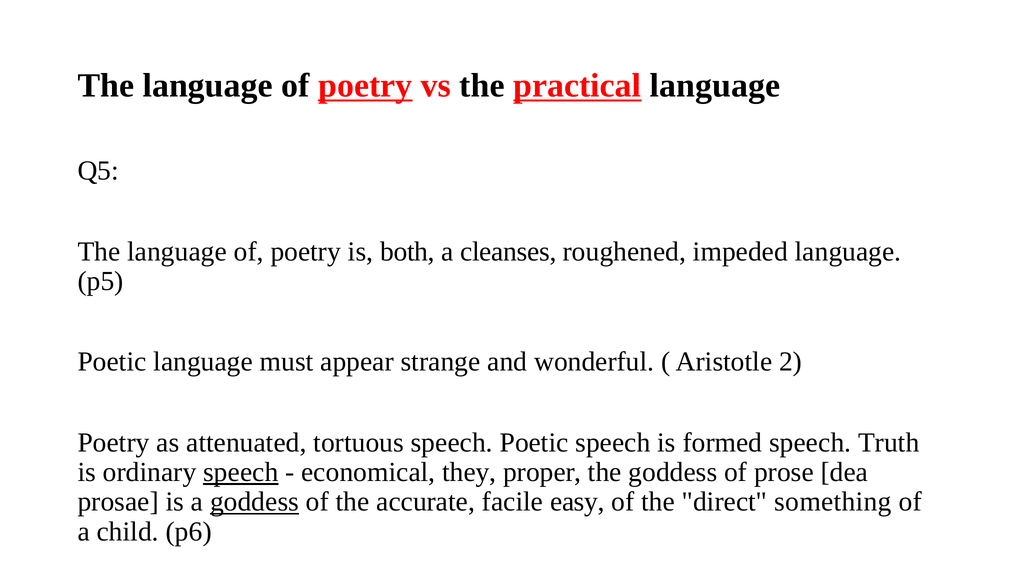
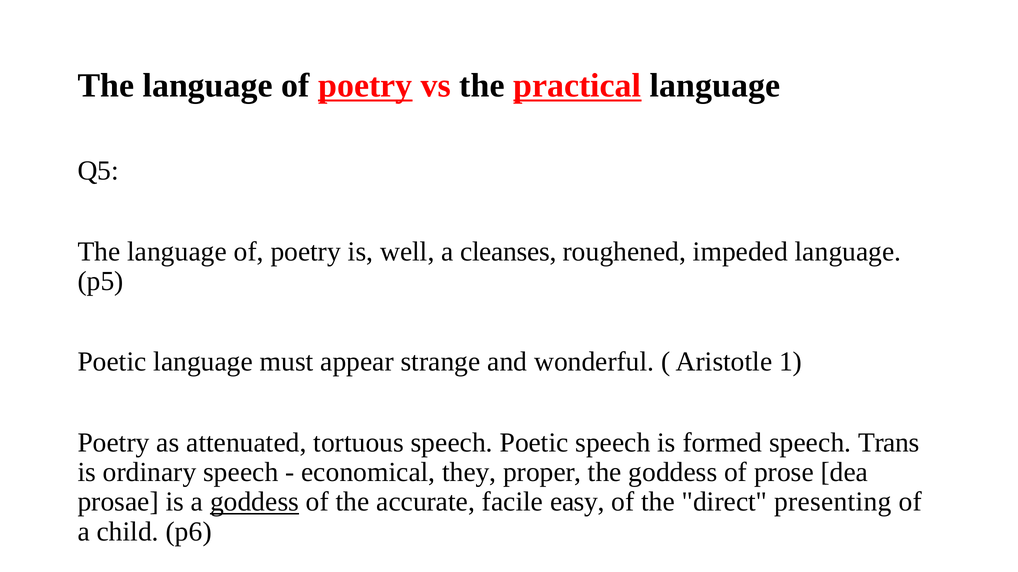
both: both -> well (407, 252)
2: 2 -> 1 (791, 362)
Truth: Truth -> Trans (889, 443)
speech underline: present -> none (241, 473)
something: something -> presenting (833, 502)
